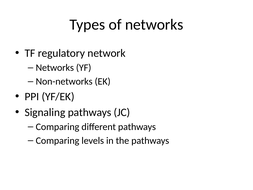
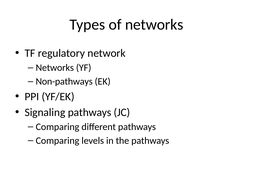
Non-networks: Non-networks -> Non-pathways (64, 81)
